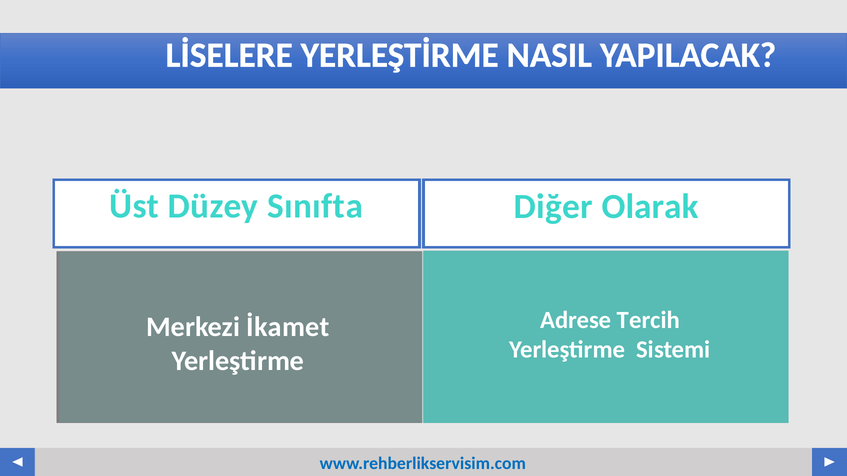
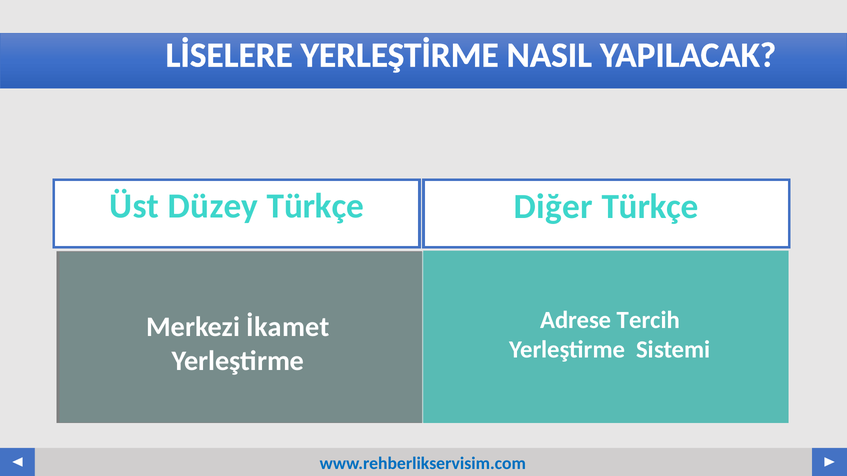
Düzey Sınıfta: Sınıfta -> Türkçe (315, 207)
Diğer Olarak: Olarak -> Türkçe (650, 207)
